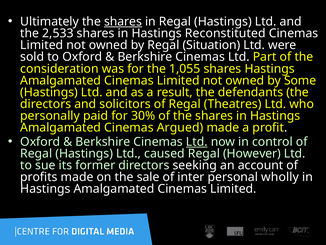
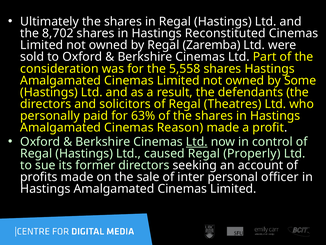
shares underline: present -> none (123, 22)
2,533: 2,533 -> 8,702 (58, 33)
Situation: Situation -> Zaremba (212, 45)
1,055: 1,055 -> 5,558 (185, 69)
30%: 30% -> 63% (143, 116)
Argued: Argued -> Reason (180, 127)
However: However -> Properly (252, 153)
wholly: wholly -> officer (280, 177)
